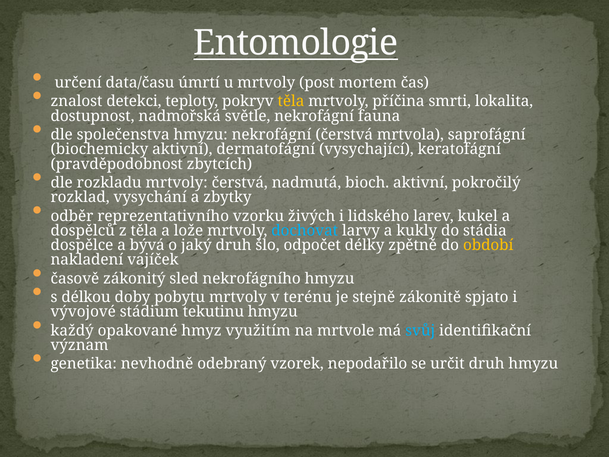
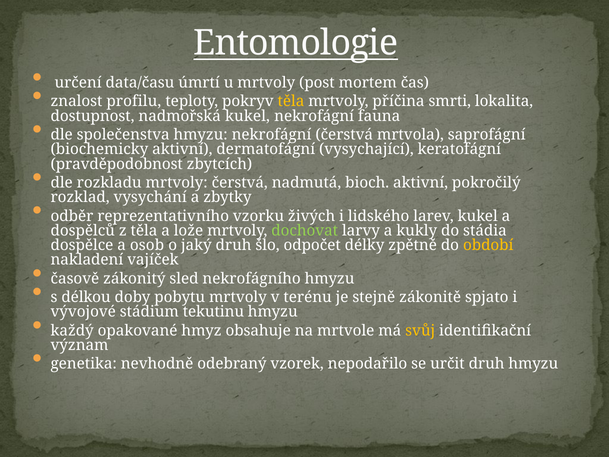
detekci: detekci -> profilu (134, 101)
nadmořská světle: světle -> kukel (247, 116)
dochovat colour: light blue -> light green (305, 231)
bývá: bývá -> osob (147, 245)
využitím: využitím -> obsahuje (258, 330)
svůj colour: light blue -> yellow (420, 330)
